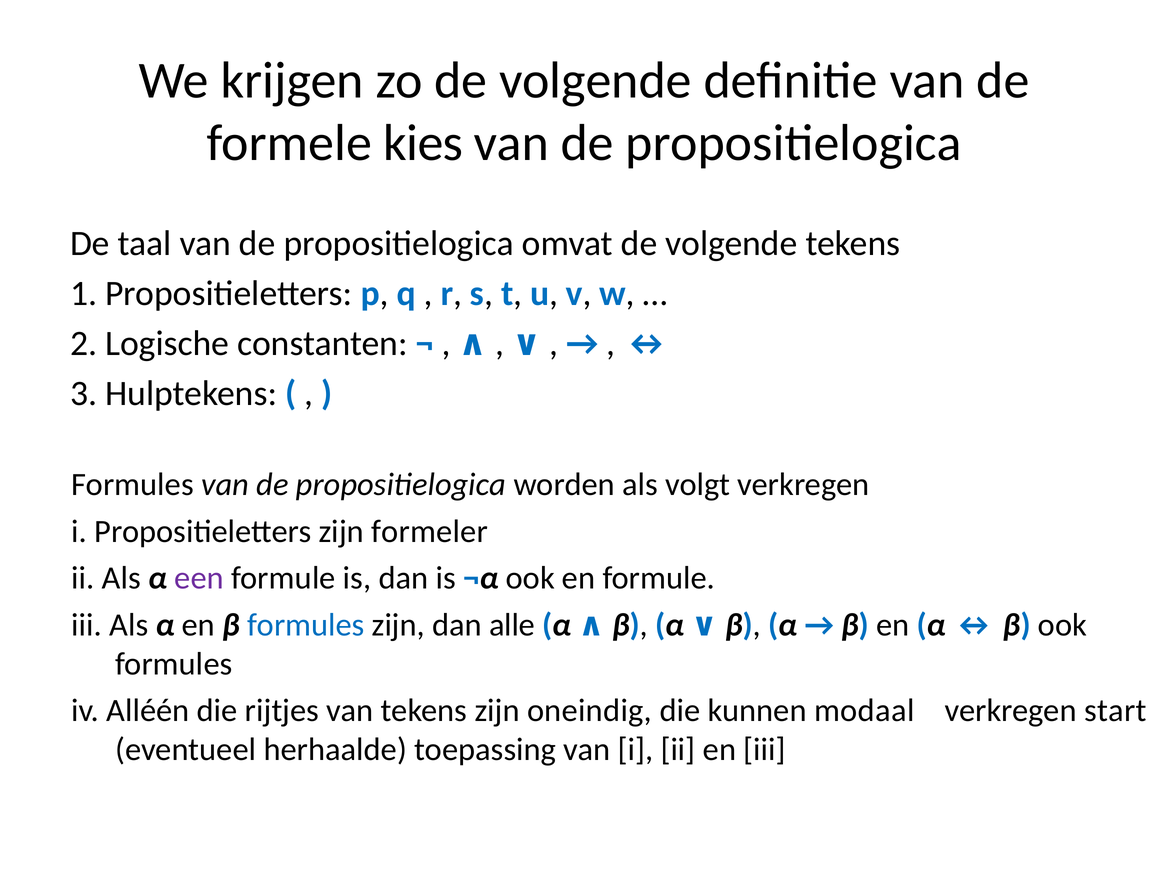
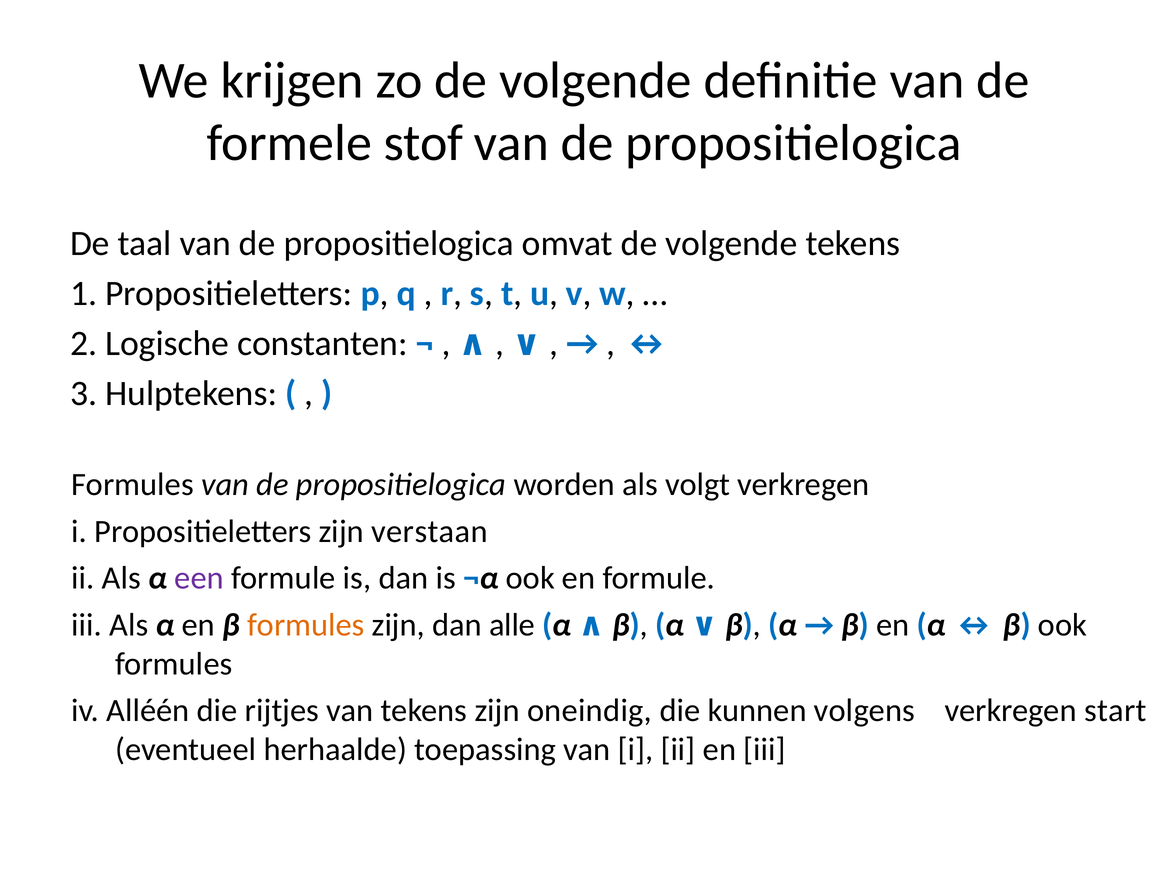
kies: kies -> stof (423, 143)
formeler: formeler -> verstaan (430, 531)
formules colour: blue -> orange (306, 625)
modaal: modaal -> volgens (864, 710)
